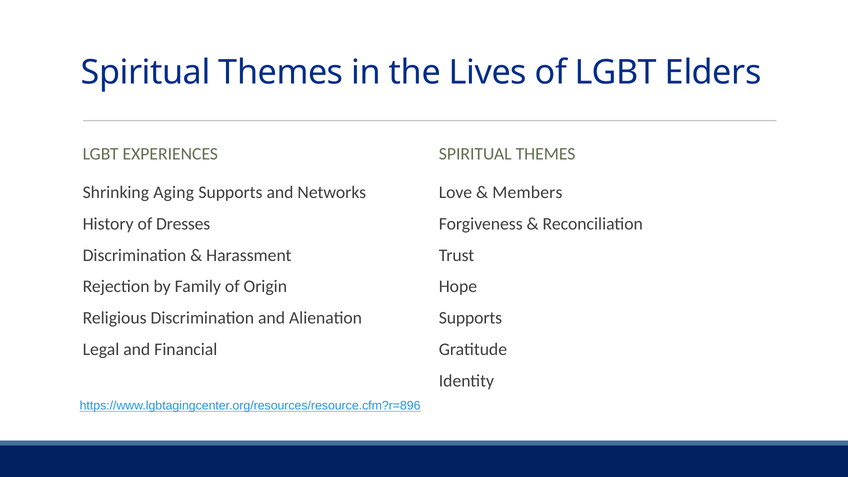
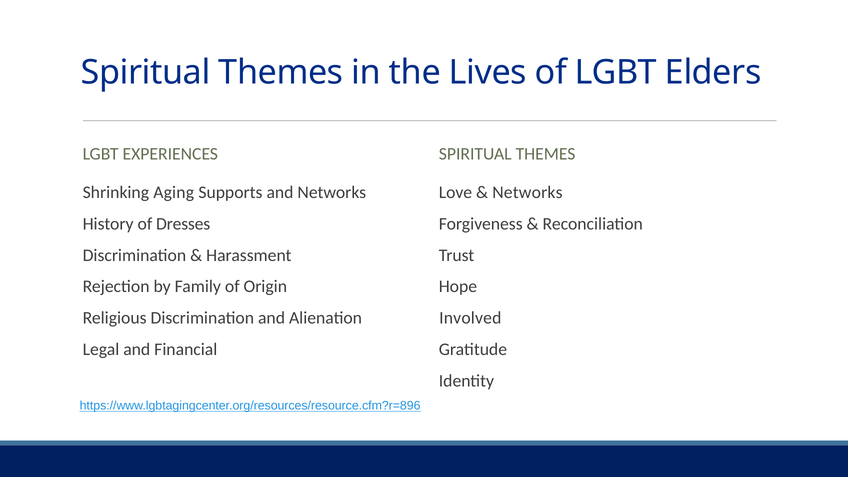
Members: Members -> Networks (527, 192)
Supports: Supports -> Involved (470, 318)
